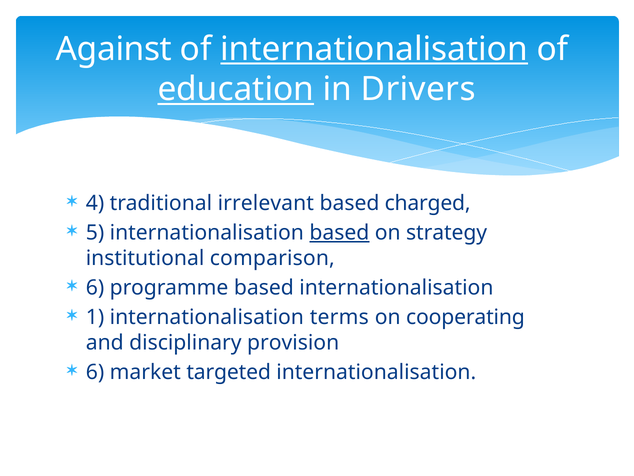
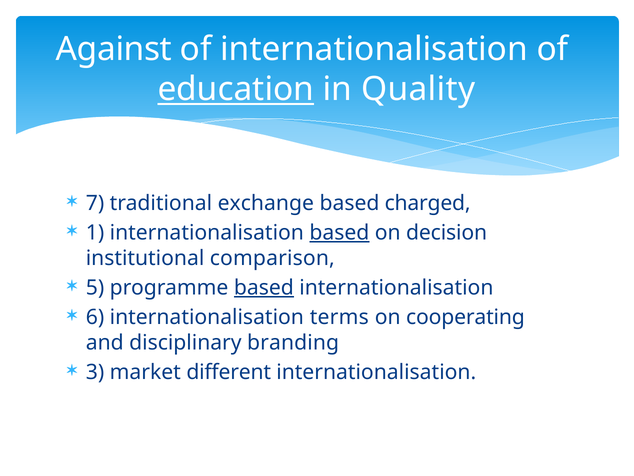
internationalisation underline: present -> none (374, 49)
Drivers: Drivers -> Quality (418, 89)
4: 4 -> 7 (95, 203)
irrelevant: irrelevant -> exchange (266, 203)
5: 5 -> 1 (95, 232)
strategy: strategy -> decision (447, 232)
6: 6 -> 5 (95, 287)
based underline: none -> present (264, 287)
1: 1 -> 6 (95, 317)
provision: provision -> branding (293, 342)
6: 6 -> 3 (95, 372)
targeted: targeted -> different (229, 372)
